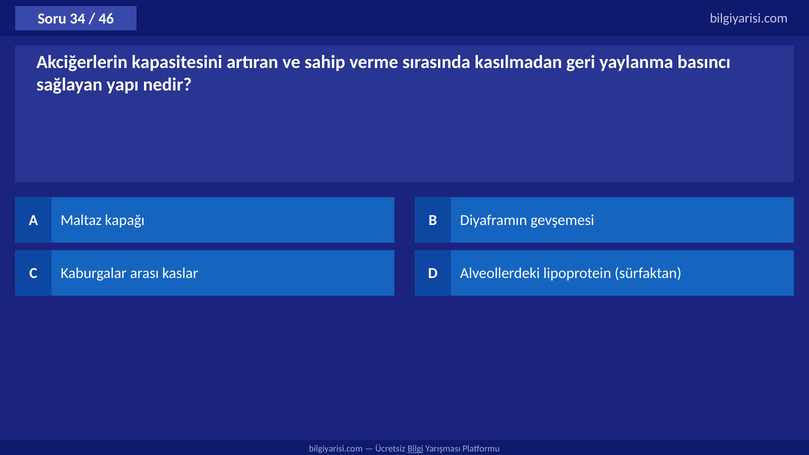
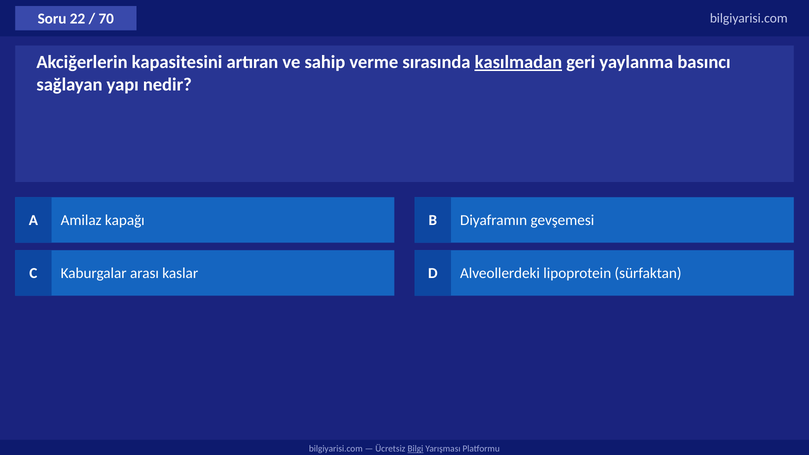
34: 34 -> 22 (78, 18)
46: 46 -> 70 (106, 18)
kasılmadan underline: none -> present (518, 62)
Maltaz: Maltaz -> Amilaz (81, 220)
